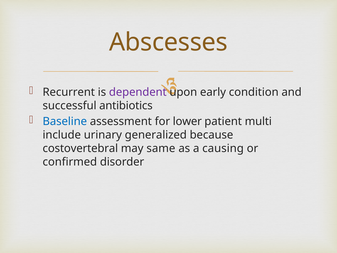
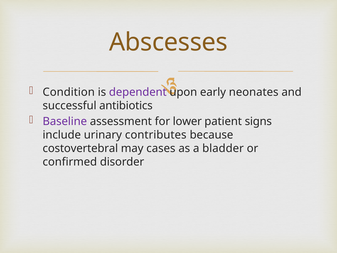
Recurrent: Recurrent -> Condition (69, 92)
condition: condition -> neonates (254, 92)
Baseline colour: blue -> purple (65, 121)
multi: multi -> signs (258, 121)
generalized: generalized -> contributes (156, 135)
same: same -> cases (161, 148)
causing: causing -> bladder (223, 148)
